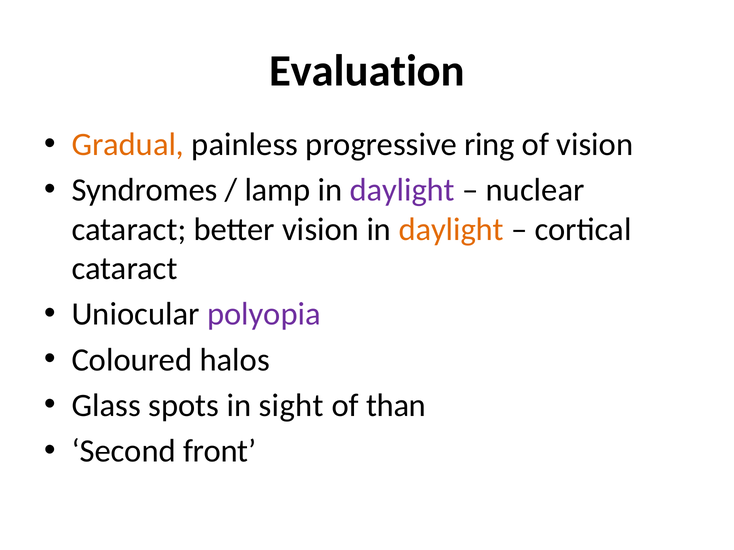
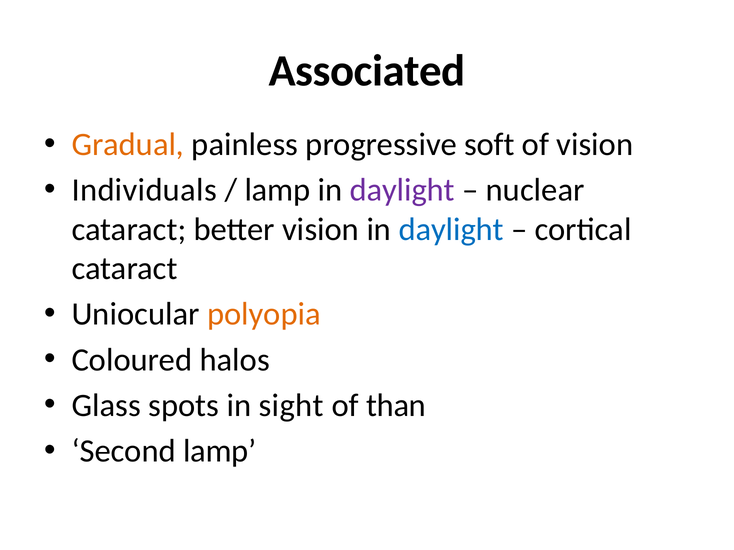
Evaluation: Evaluation -> Associated (367, 71)
ring: ring -> soft (489, 145)
Syndromes: Syndromes -> Individuals (144, 190)
daylight colour: orange -> blue (451, 230)
polyopia colour: purple -> orange (264, 314)
Second front: front -> lamp (220, 451)
